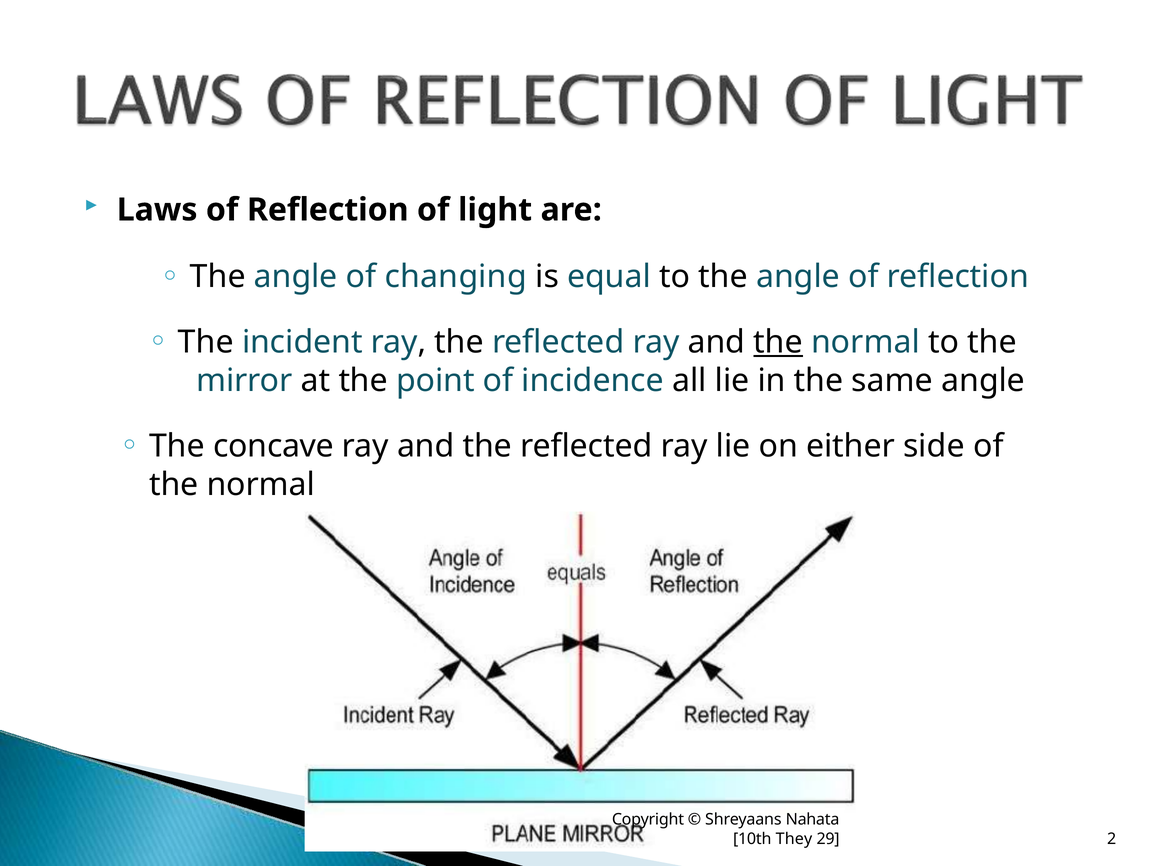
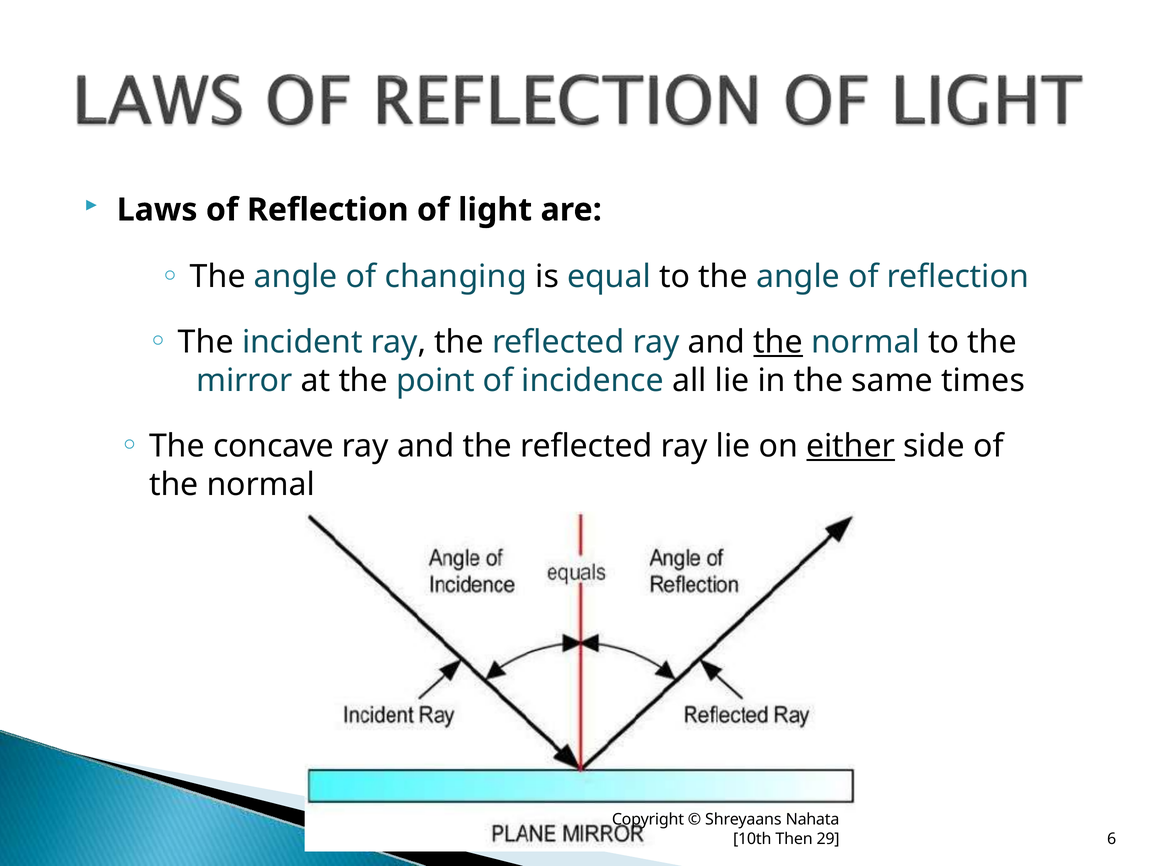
same angle: angle -> times (983, 381)
either underline: none -> present (851, 446)
They: They -> Then (794, 839)
2: 2 -> 6 (1112, 839)
